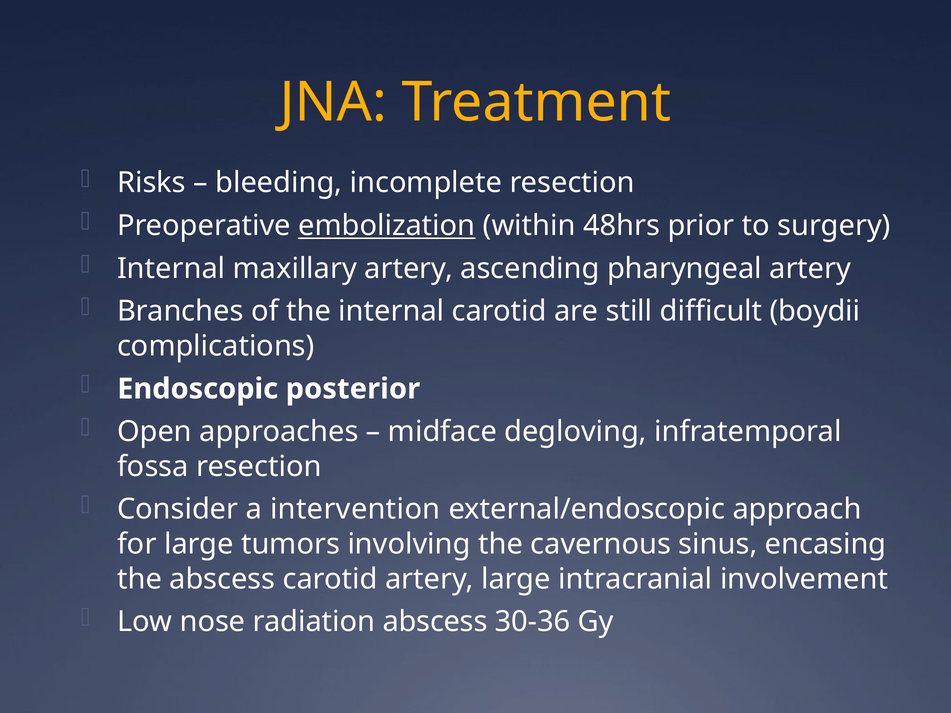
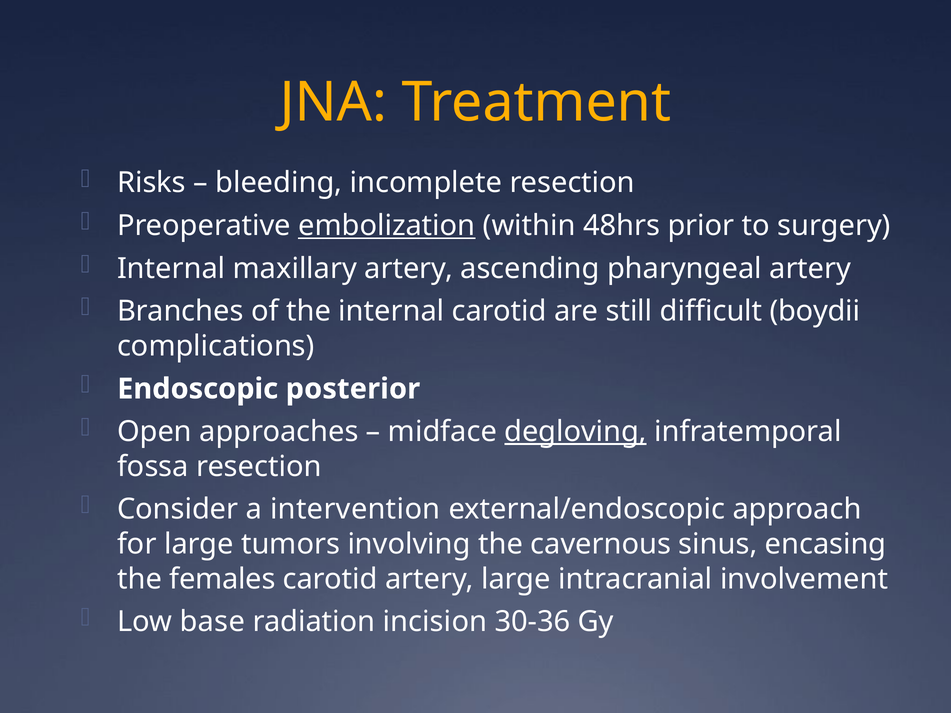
degloving underline: none -> present (576, 432)
the abscess: abscess -> females (222, 579)
nose: nose -> base (212, 622)
radiation abscess: abscess -> incision (435, 622)
